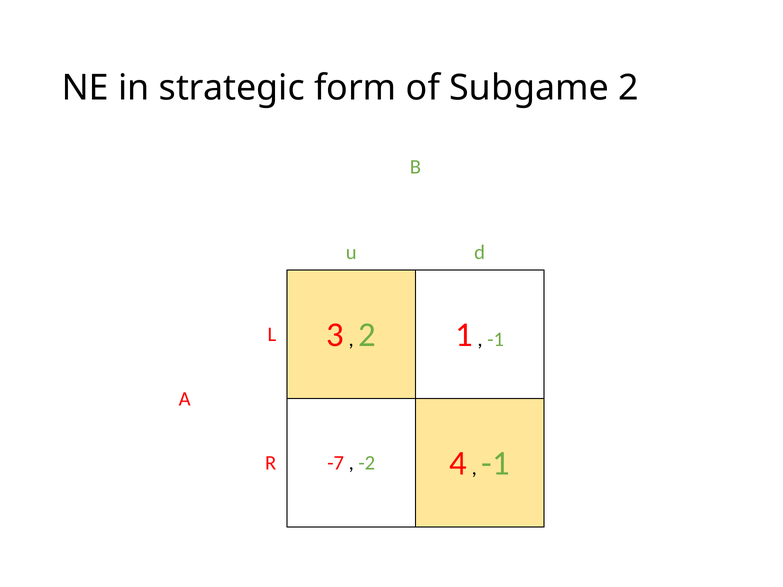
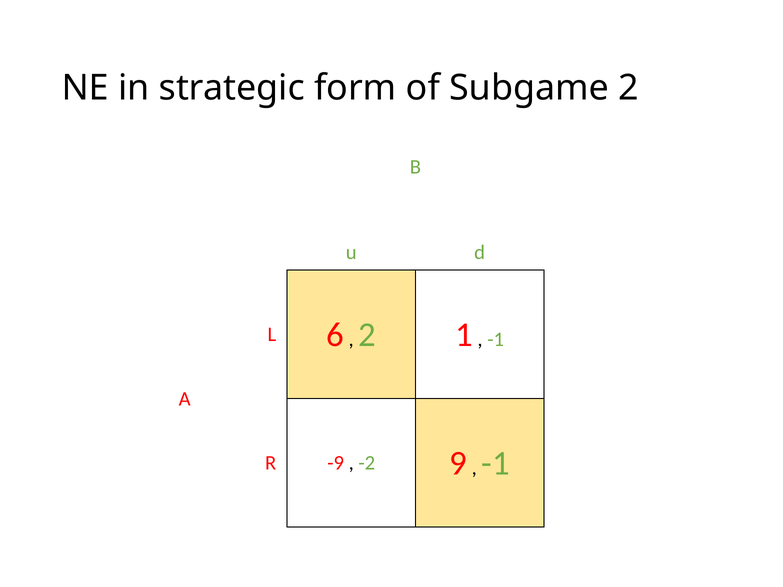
3: 3 -> 6 (335, 335)
-7: -7 -> -9 (336, 463)
4: 4 -> 9 (458, 463)
